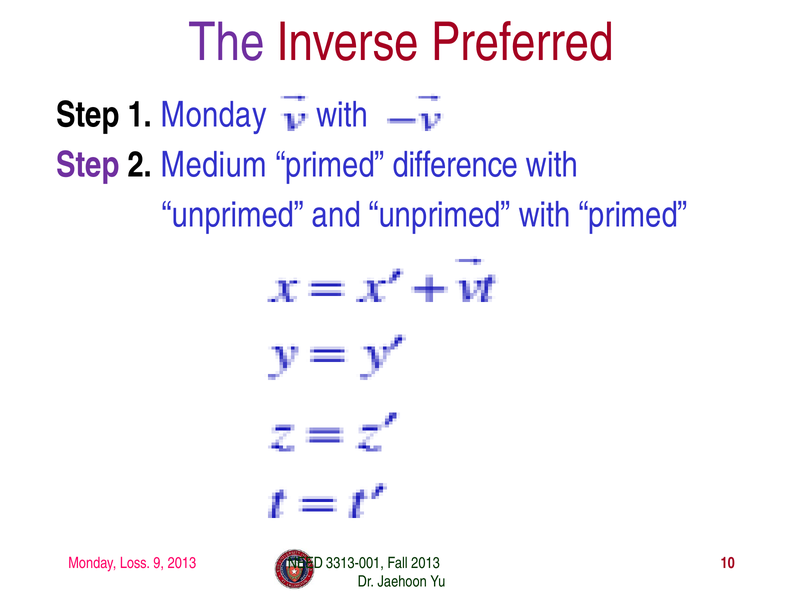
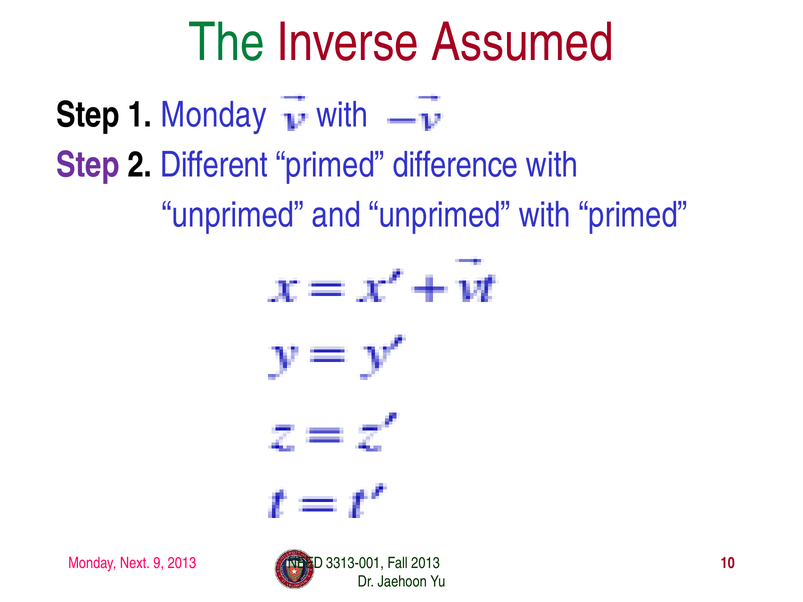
The colour: purple -> green (227, 43)
Preferred: Preferred -> Assumed (522, 43)
Medium: Medium -> Different (214, 165)
Loss: Loss -> Next (135, 563)
